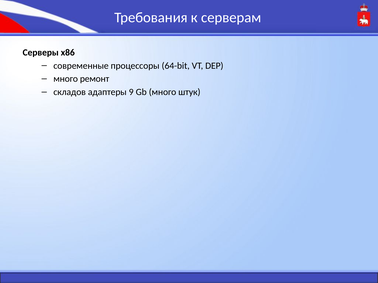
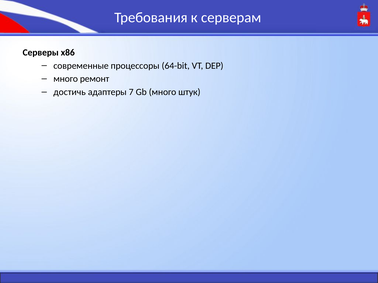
складов: складов -> достичь (70, 92)
9: 9 -> 7 (131, 92)
